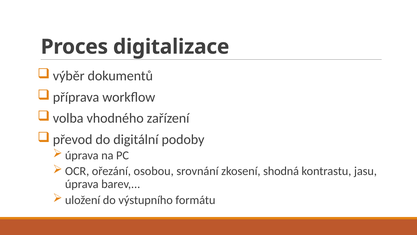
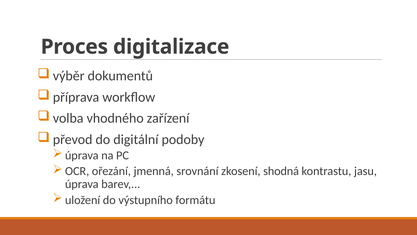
osobou: osobou -> jmenná (154, 171)
